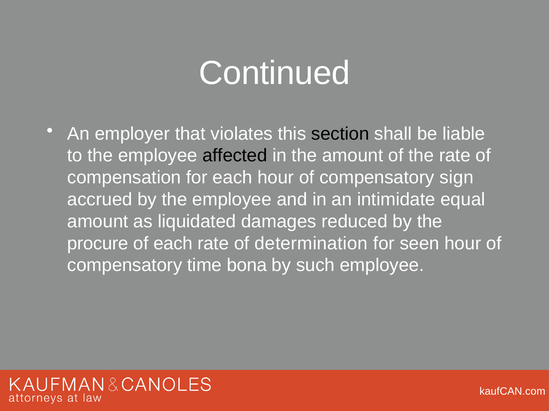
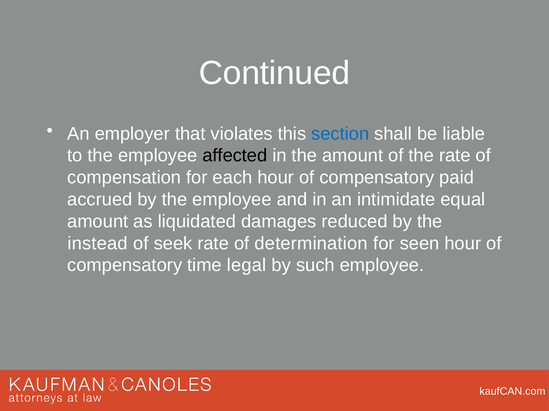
section colour: black -> blue (340, 134)
sign: sign -> paid (457, 178)
procure: procure -> instead (98, 244)
of each: each -> seek (173, 244)
bona: bona -> legal (247, 266)
